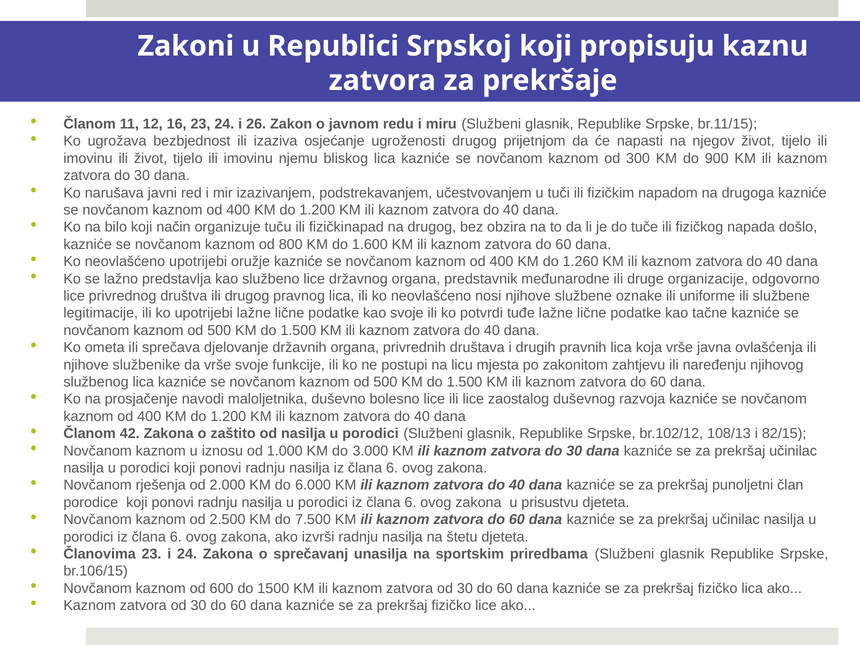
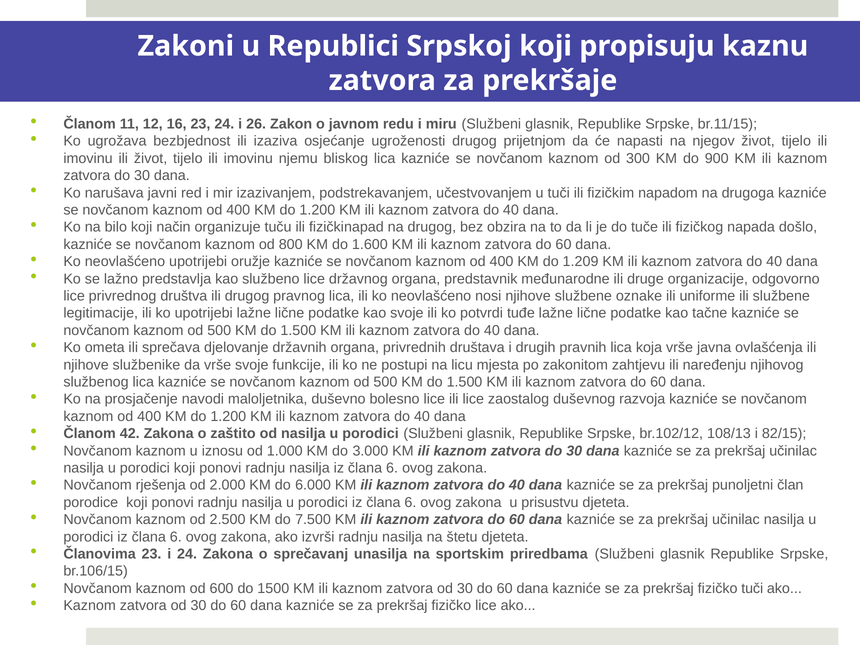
1.260: 1.260 -> 1.209 (581, 262)
fizičko lica: lica -> tuči (752, 588)
